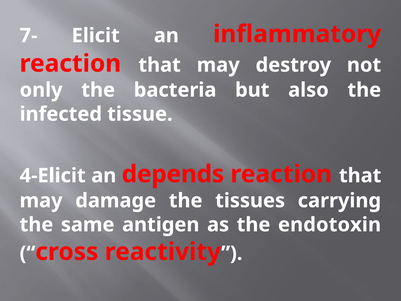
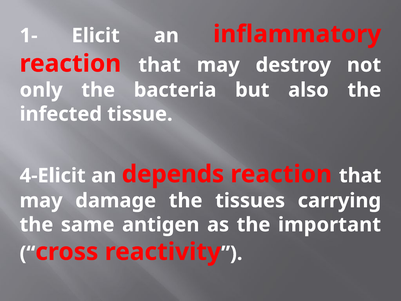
7-: 7- -> 1- (29, 36)
endotoxin: endotoxin -> important (330, 225)
